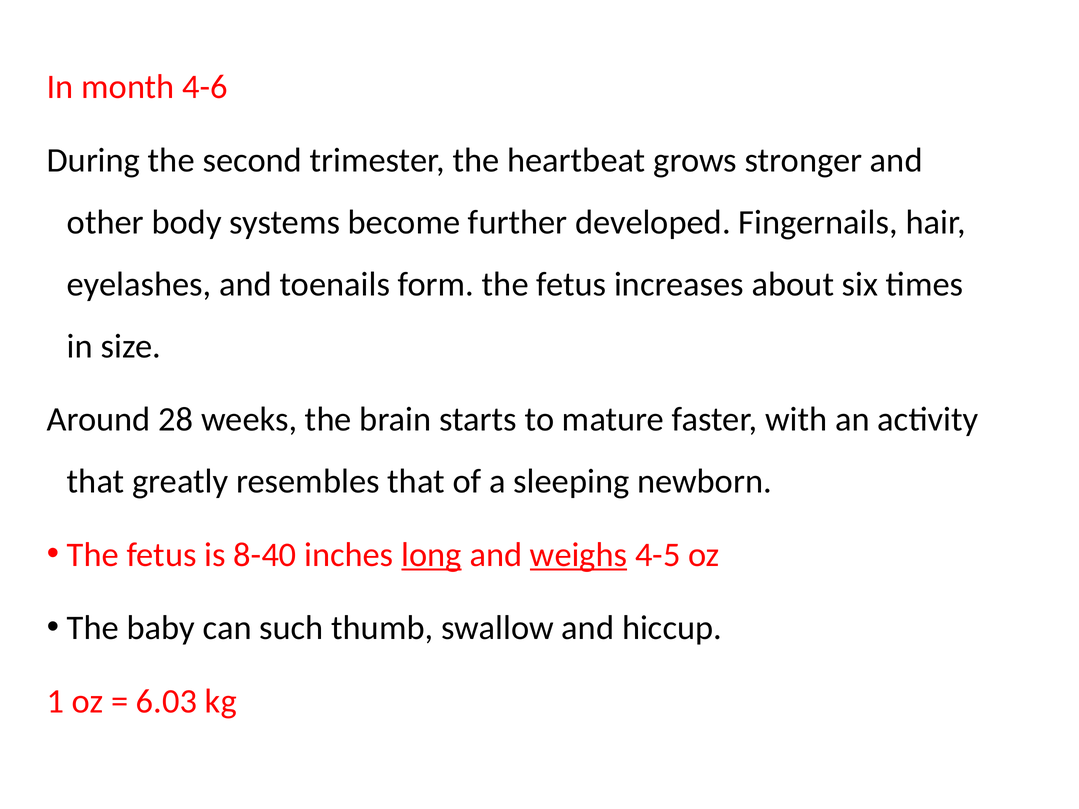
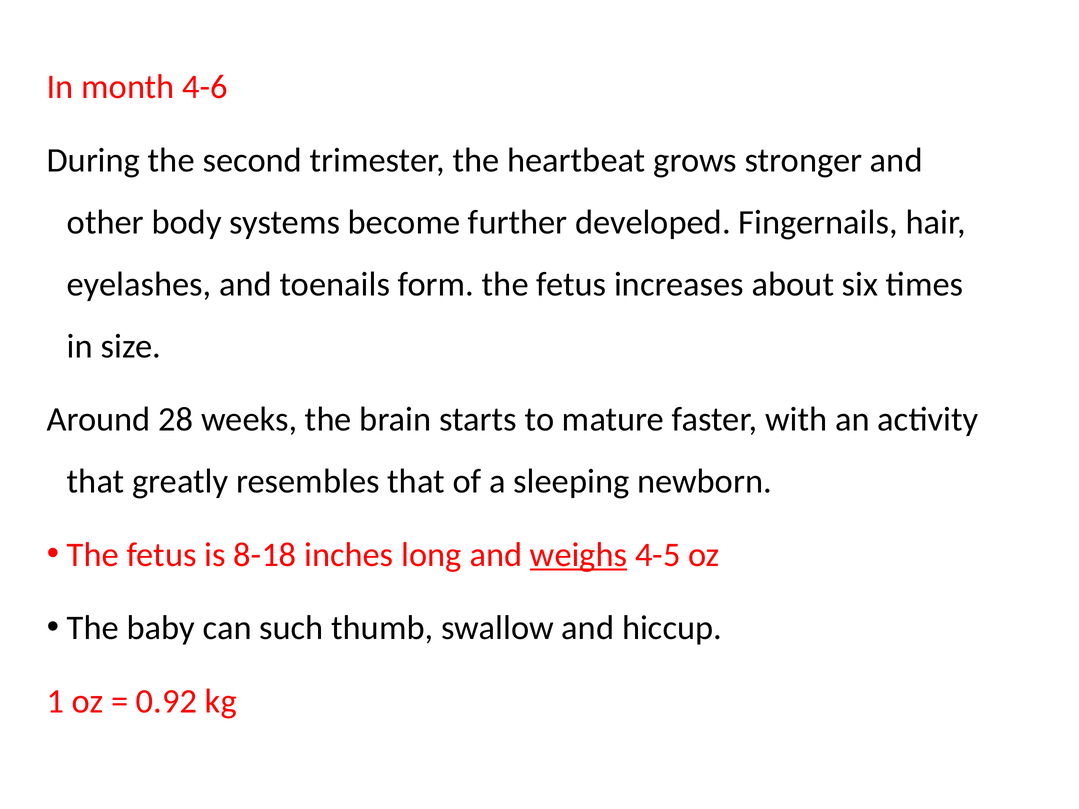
8-40: 8-40 -> 8-18 (265, 555)
long underline: present -> none (432, 555)
6.03: 6.03 -> 0.92 (166, 701)
